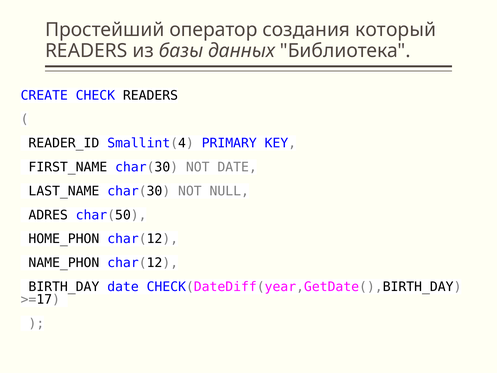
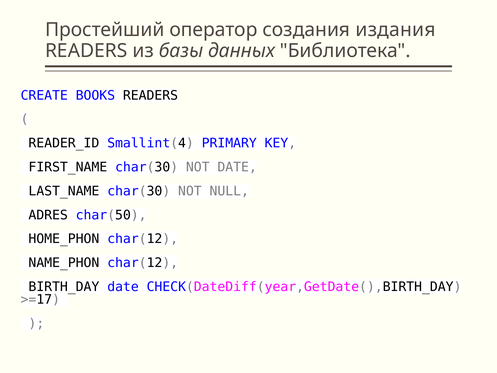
который: который -> издания (396, 30)
CHECK: CHECK -> BOOKS (95, 95)
